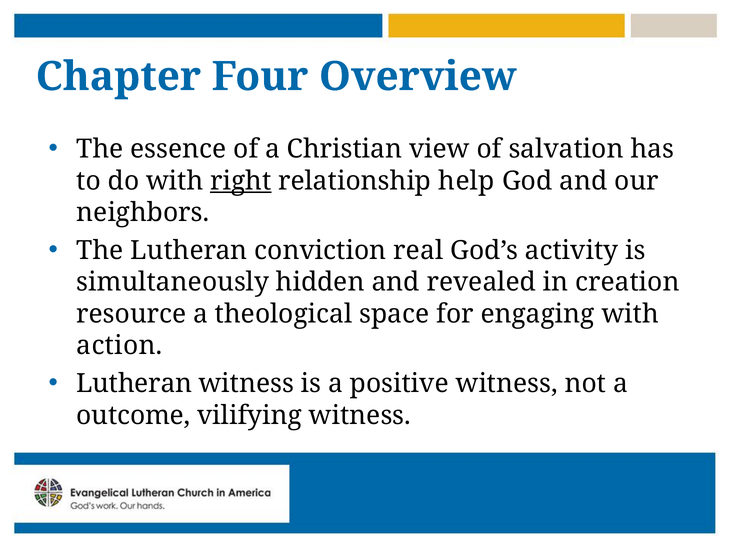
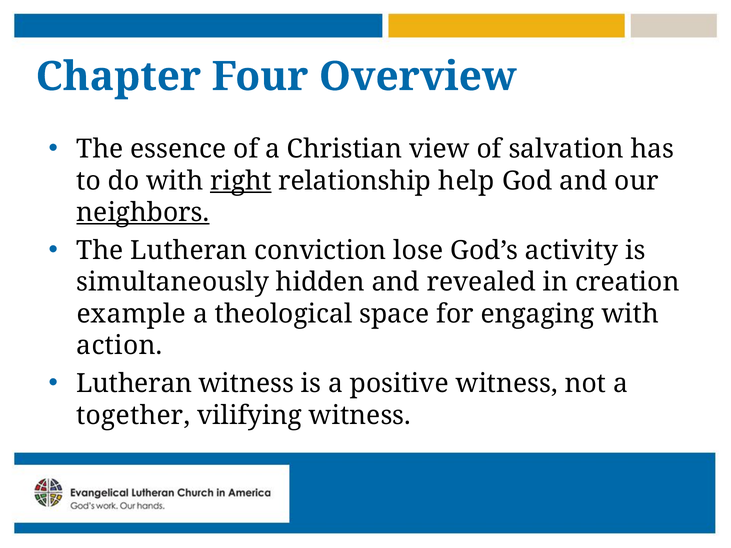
neighbors underline: none -> present (143, 213)
real: real -> lose (418, 251)
resource: resource -> example (131, 314)
outcome: outcome -> together (133, 416)
